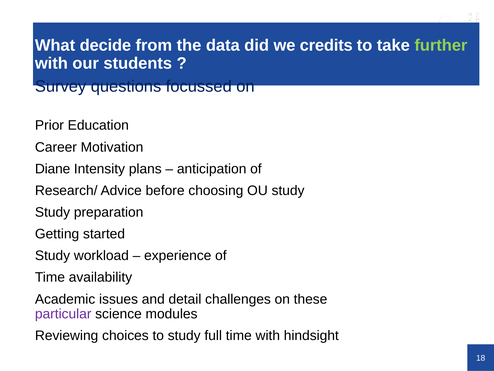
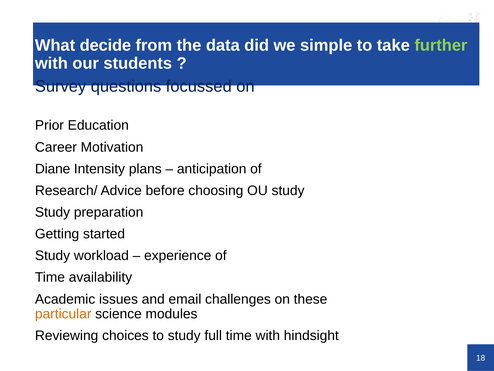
credits: credits -> simple (326, 45)
detail: detail -> email (185, 299)
particular colour: purple -> orange (63, 314)
